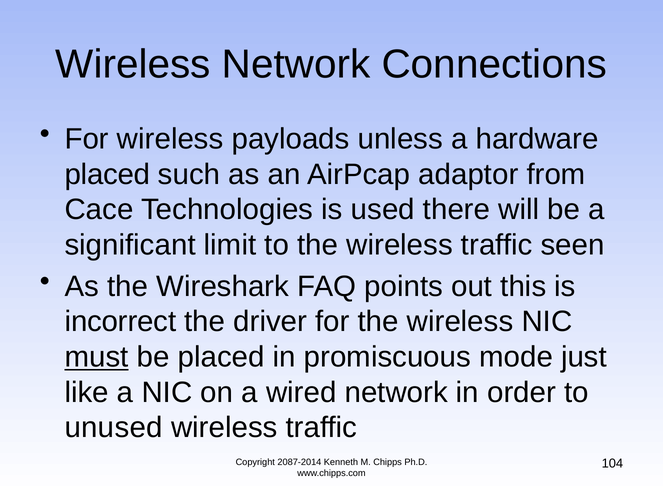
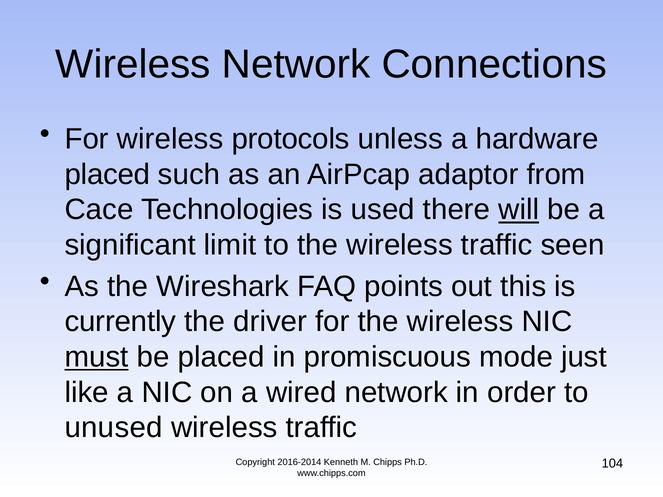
payloads: payloads -> protocols (291, 139)
will underline: none -> present (519, 210)
incorrect: incorrect -> currently (120, 322)
2087-2014: 2087-2014 -> 2016-2014 (299, 462)
